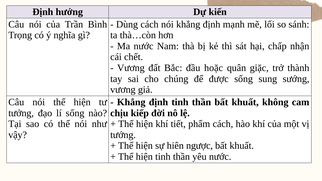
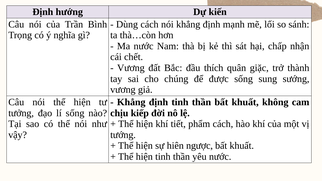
hoặc: hoặc -> thích (214, 68)
